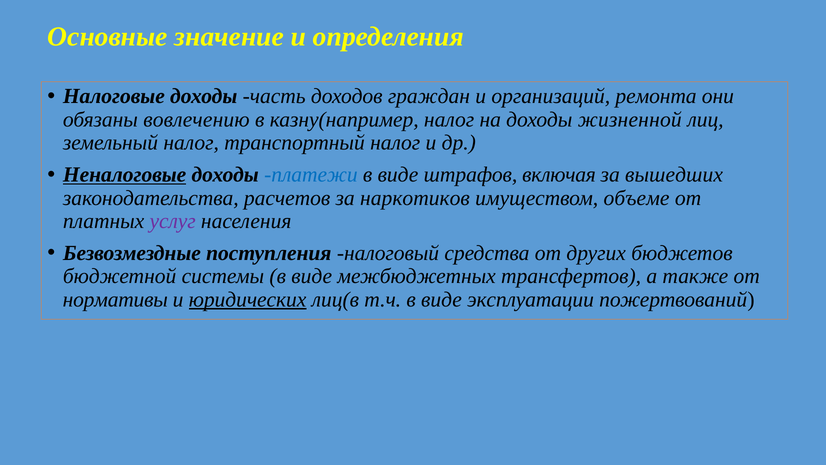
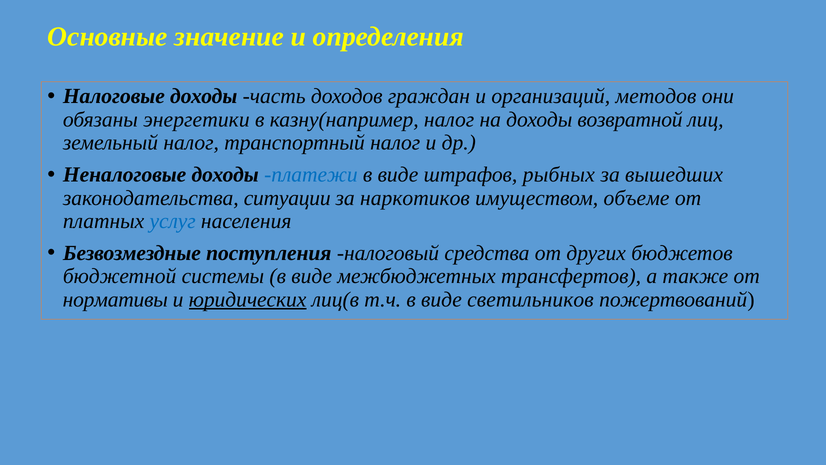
ремонта: ремонта -> методов (656, 96)
вовлечению: вовлечению -> энергетики (196, 120)
жизненной: жизненной -> возвратной (630, 120)
Неналоговые underline: present -> none (125, 175)
включая: включая -> рыбных (559, 175)
расчетов: расчетов -> ситуации (287, 198)
услуг colour: purple -> blue (173, 221)
эксплуатации: эксплуатации -> светильников (530, 299)
